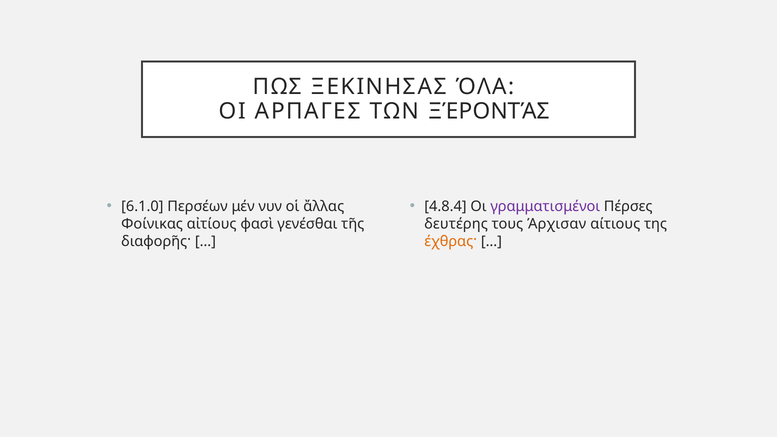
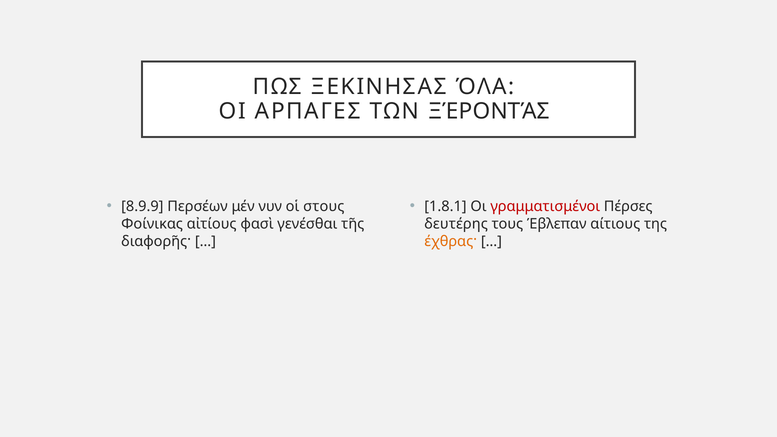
6.1.0: 6.1.0 -> 8.9.9 (142, 206)
ἄλλας: ἄλλας -> στους (324, 206)
4.8.4: 4.8.4 -> 1.8.1 (445, 206)
γραμματισμένοι colour: purple -> red (545, 206)
Άρχισαν: Άρχισαν -> Έβλεπαν (557, 224)
